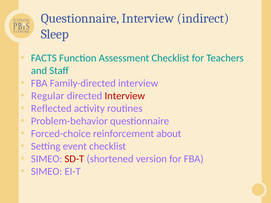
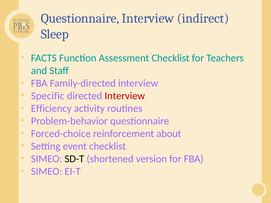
Regular: Regular -> Specific (48, 96)
Reflected: Reflected -> Efficiency (51, 109)
SD-T colour: red -> black (74, 159)
